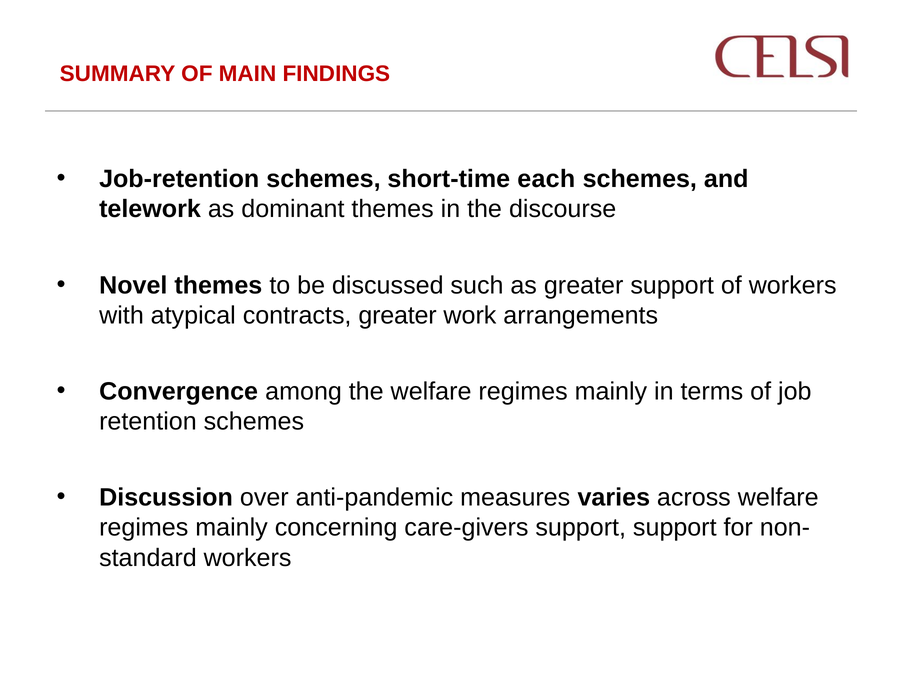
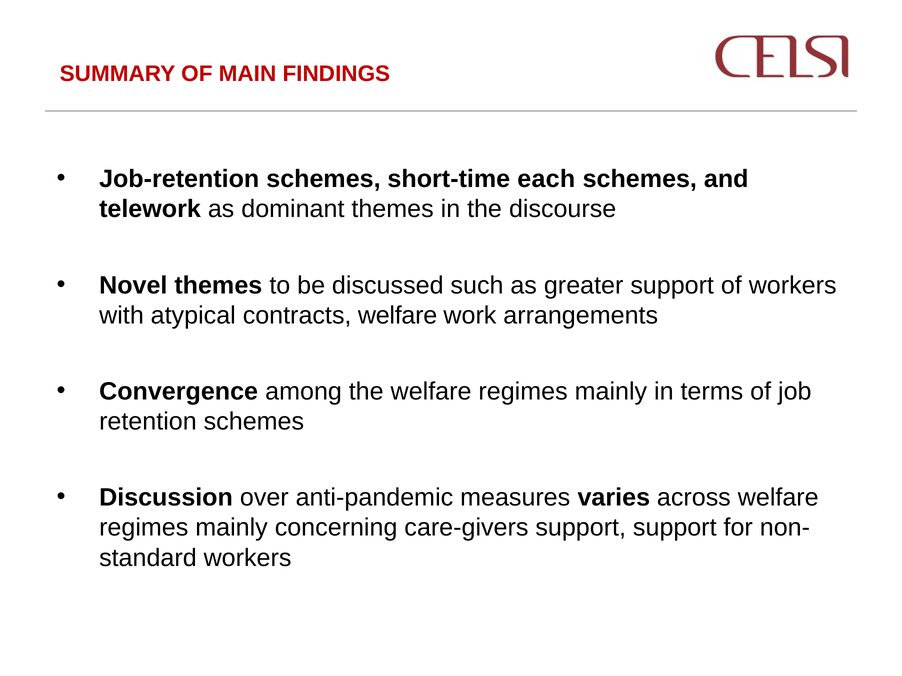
contracts greater: greater -> welfare (398, 316)
